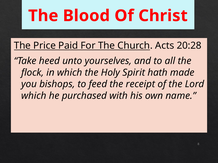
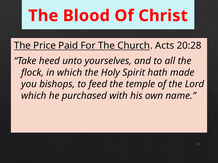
receipt: receipt -> temple (140, 84)
